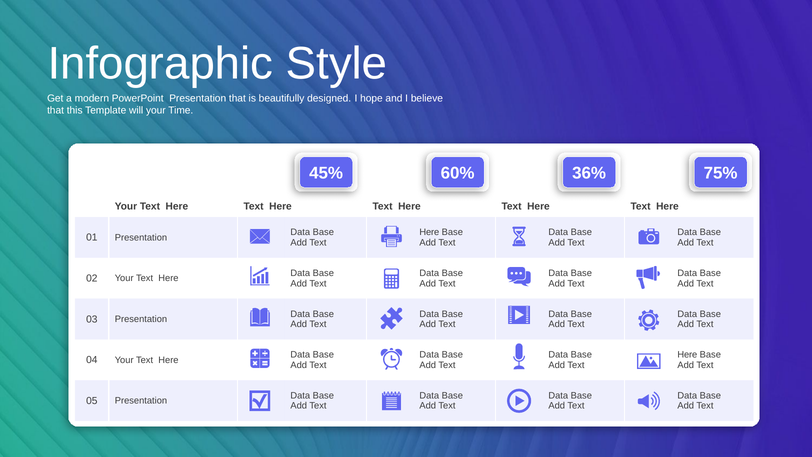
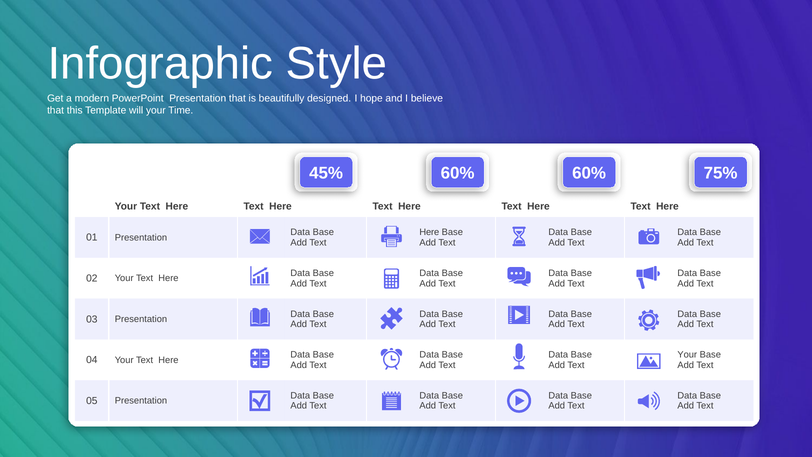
60% 36%: 36% -> 60% (589, 173)
Here: Here -> Your (687, 355)
